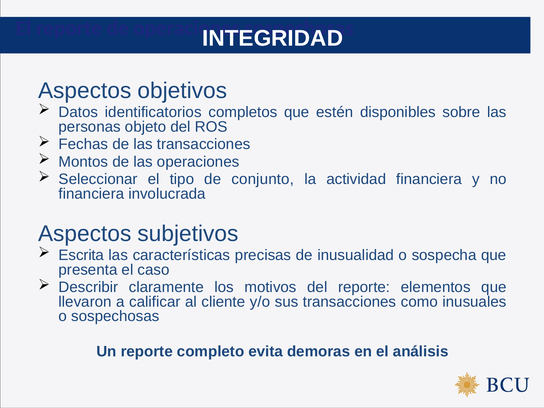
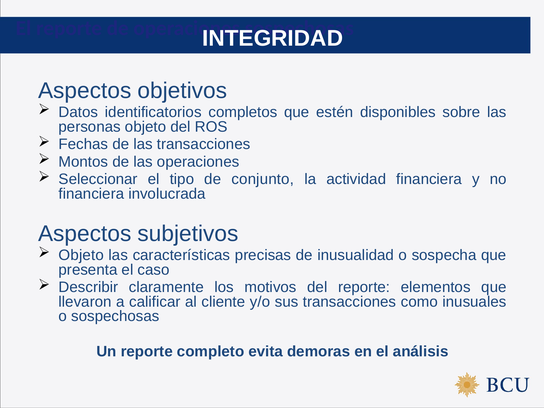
Escrita: Escrita -> Objeto (81, 255)
